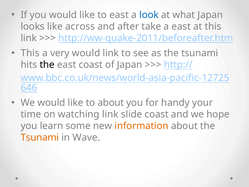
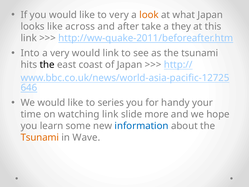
to east: east -> very (119, 15)
look colour: blue -> orange (149, 15)
a east: east -> they (181, 26)
This: This -> Into (30, 53)
to about: about -> series (111, 103)
slide coast: coast -> more (157, 114)
information colour: orange -> blue (142, 126)
